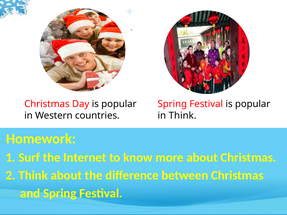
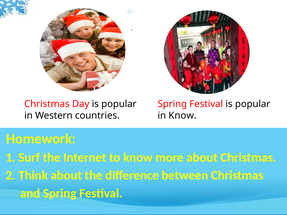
in Think: Think -> Know (183, 116)
